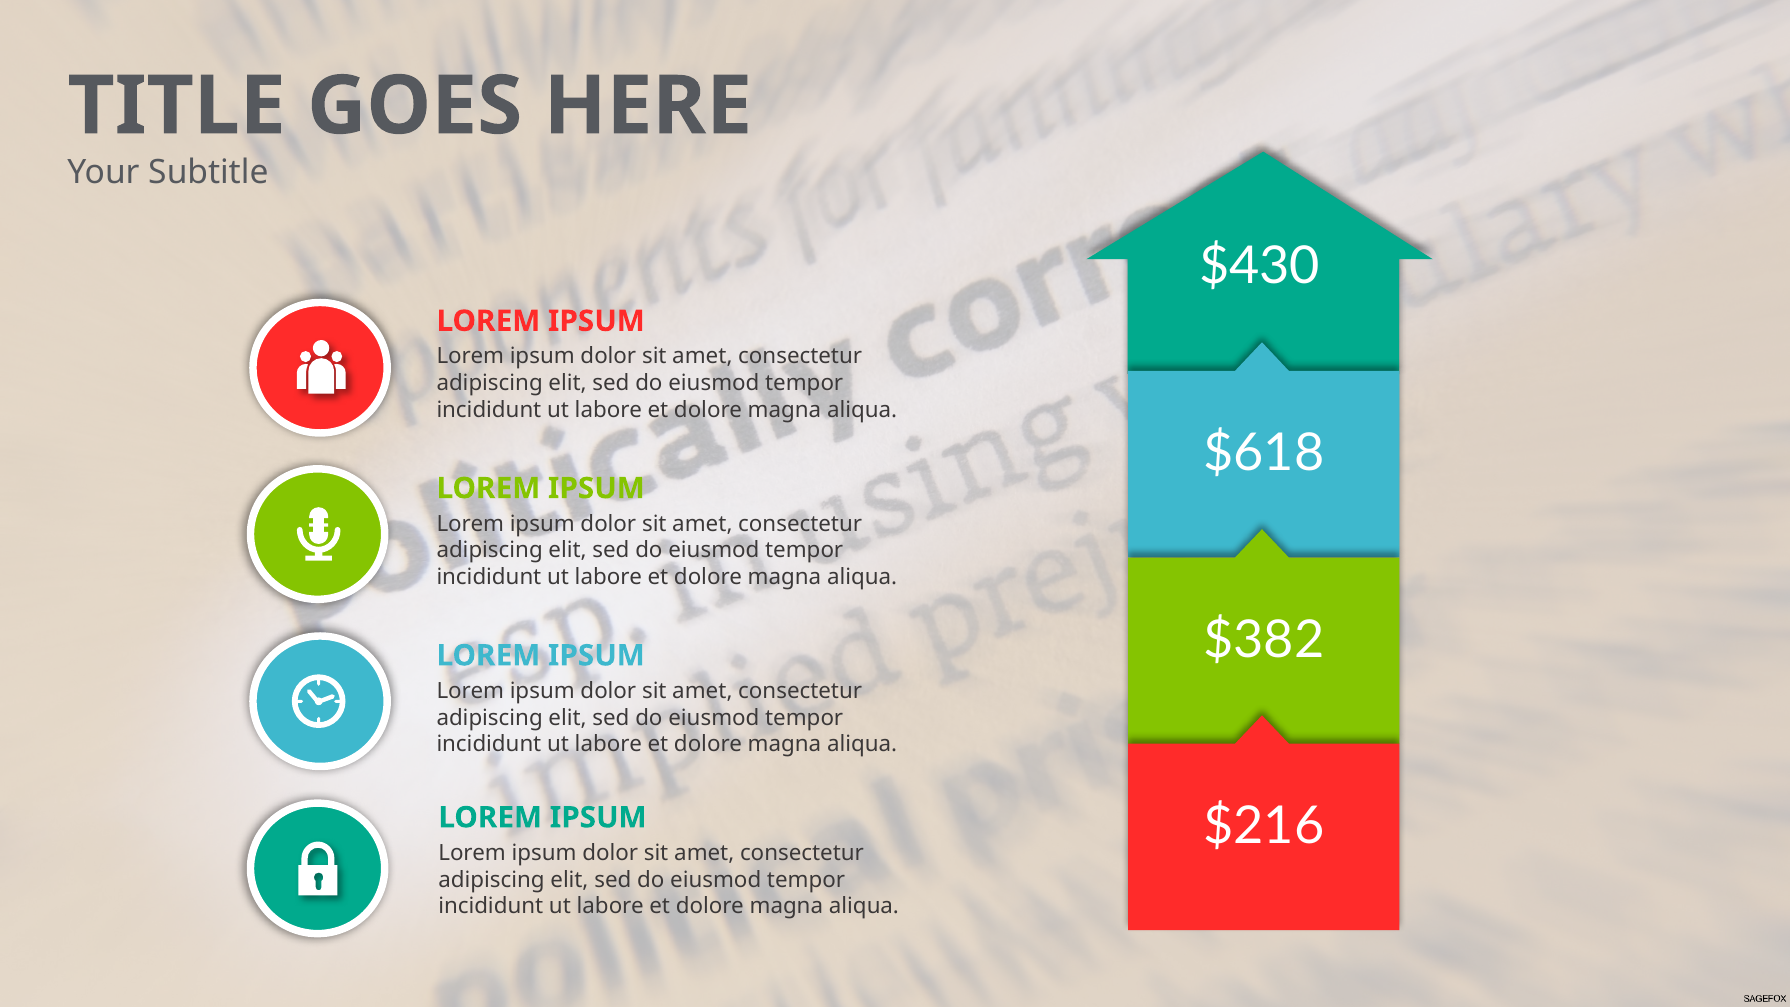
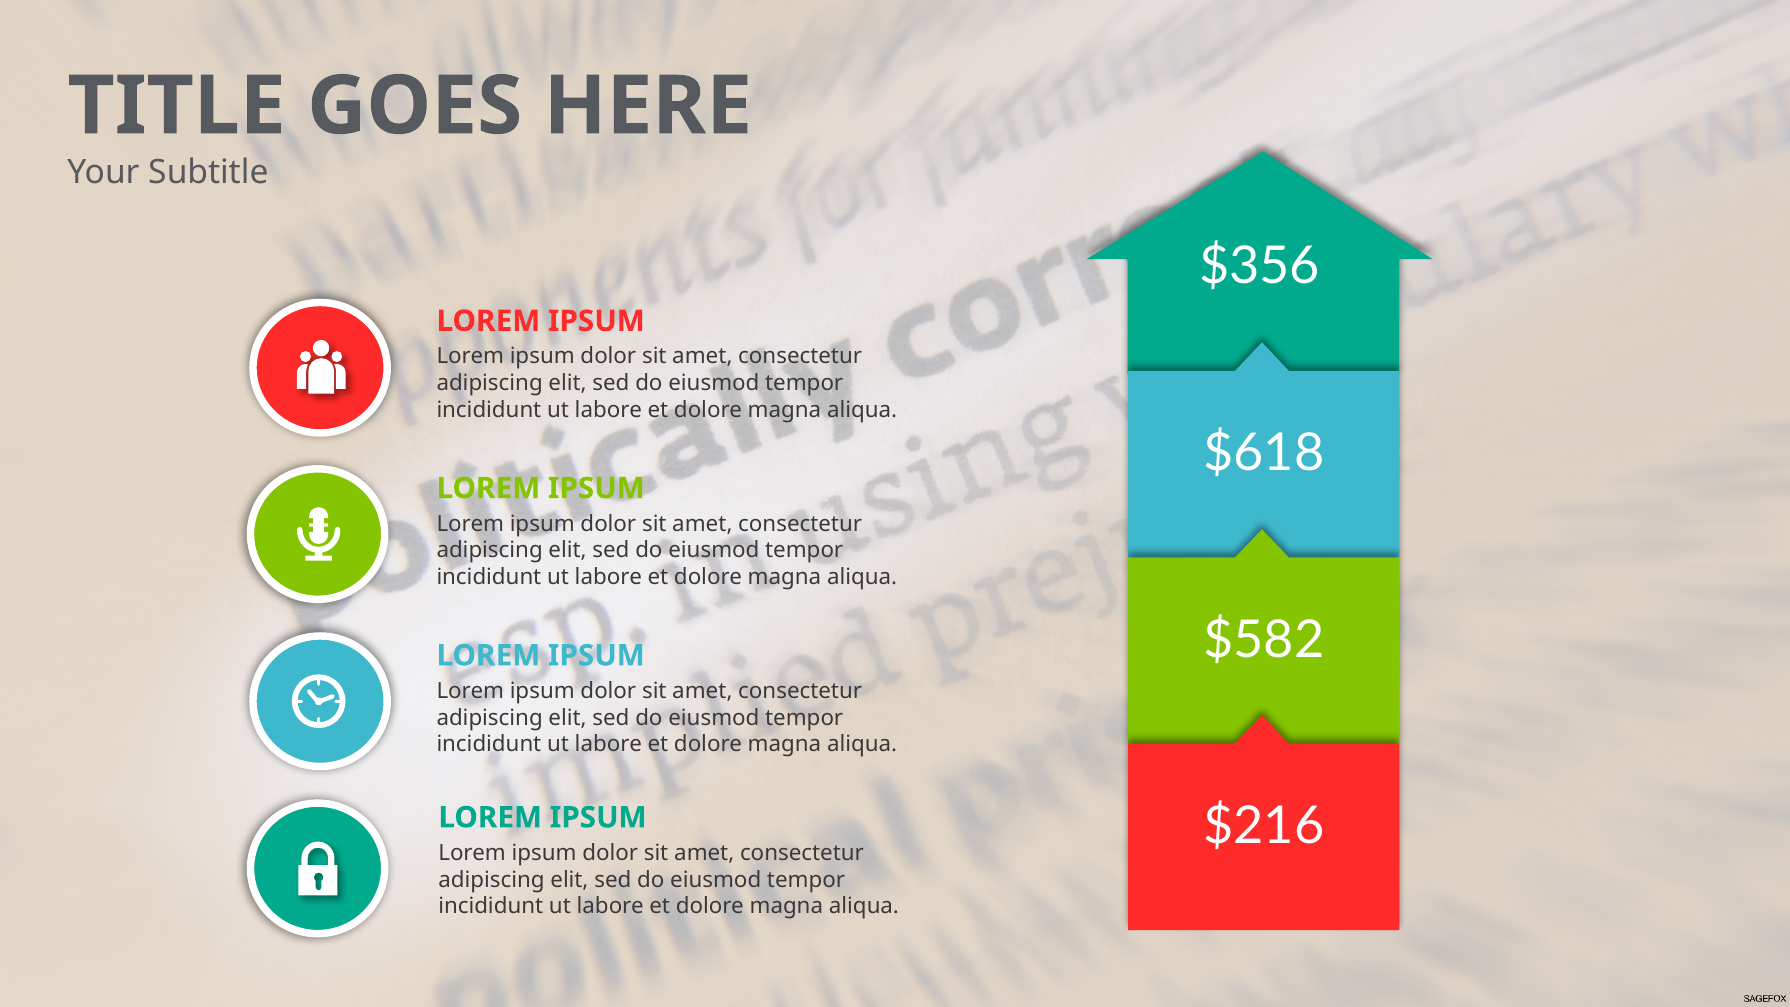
$430: $430 -> $356 (1260, 266)
$382: $382 -> $582 (1264, 640)
